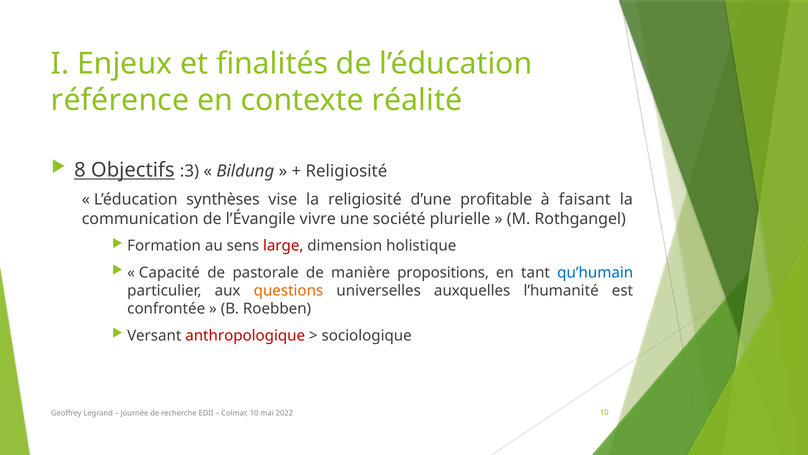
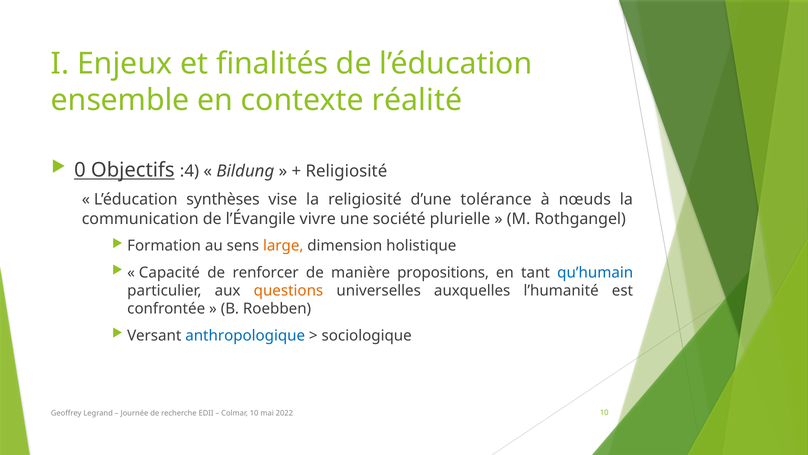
référence: référence -> ensemble (120, 100)
8: 8 -> 0 (80, 170)
:3: :3 -> :4 (189, 171)
profitable: profitable -> tolérance (496, 199)
faisant: faisant -> nœuds (585, 199)
large colour: red -> orange (283, 246)
pastorale: pastorale -> renforcer (266, 272)
anthropologique colour: red -> blue (245, 335)
